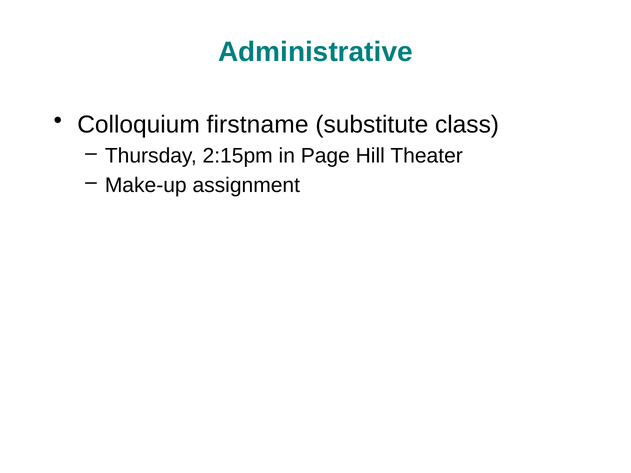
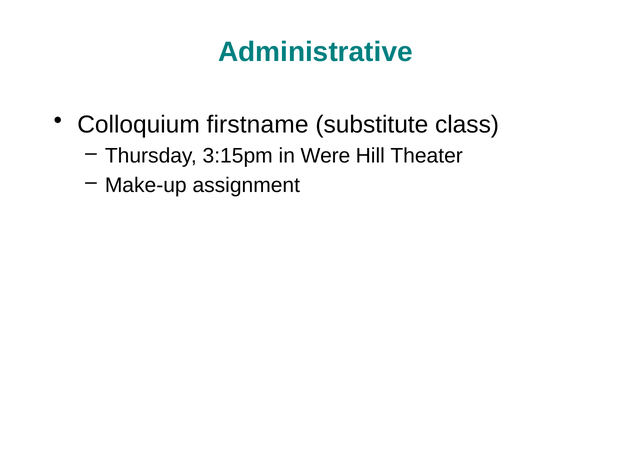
2:15pm: 2:15pm -> 3:15pm (238, 156)
Page: Page -> Were (325, 156)
